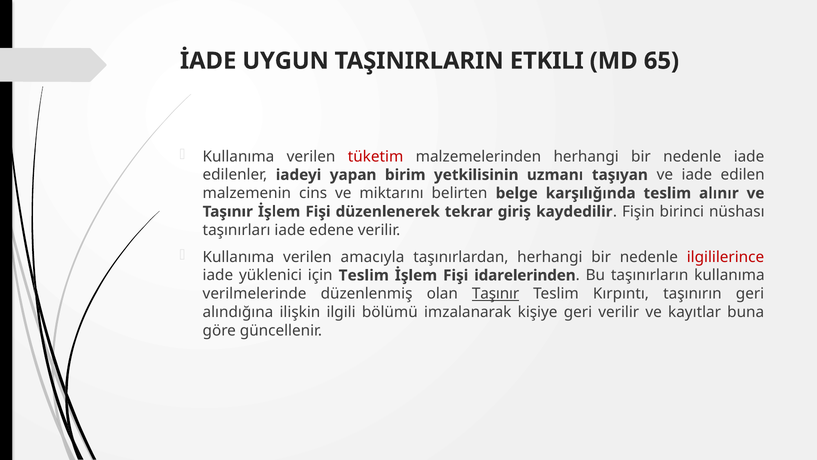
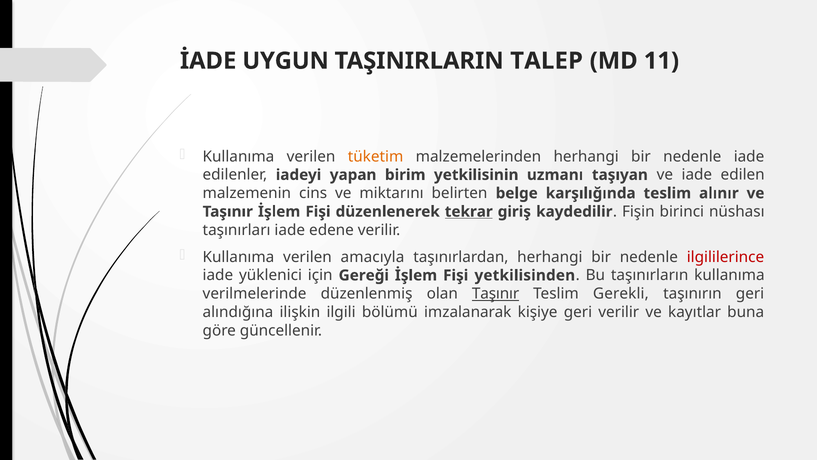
ETKILI: ETKILI -> TALEP (547, 61)
65: 65 -> 11 (661, 61)
tüketim colour: red -> orange (376, 156)
tekrar underline: none -> present (469, 211)
için Teslim: Teslim -> Gereği (364, 275)
idarelerinden: idarelerinden -> yetkilisinden (525, 275)
Kırpıntı: Kırpıntı -> Gerekli (621, 294)
